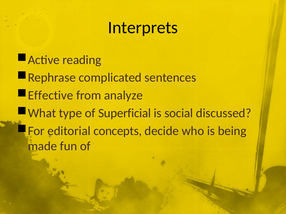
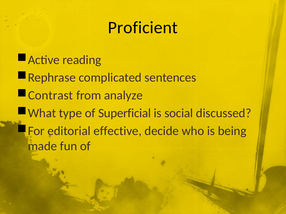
Interprets: Interprets -> Proficient (143, 28)
Effective: Effective -> Contrast (51, 96)
concepts: concepts -> effective (118, 131)
